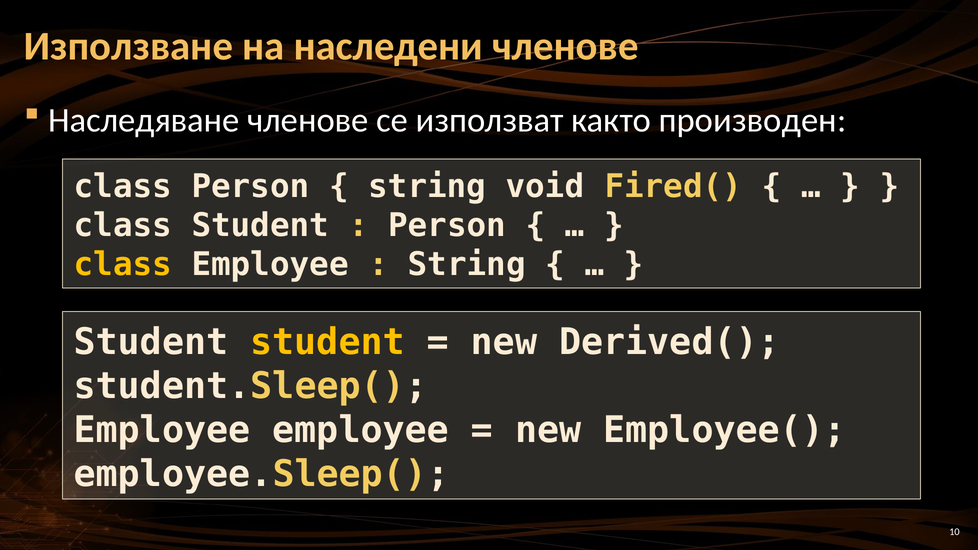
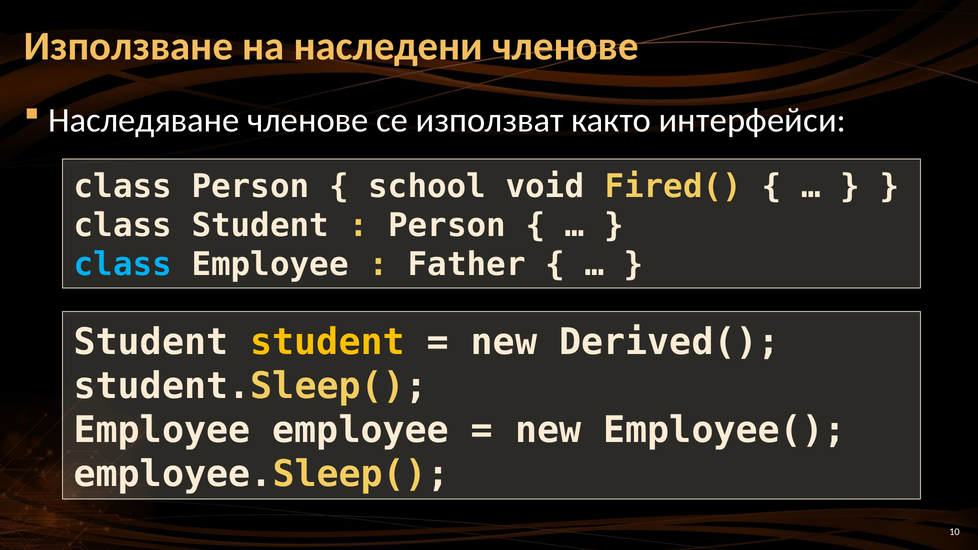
производен: производен -> интерфейси (752, 120)
string: string -> school (427, 187)
class colour: yellow -> light blue (123, 265)
String: String -> Father (467, 265)
